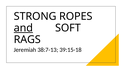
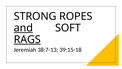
RAGS underline: none -> present (27, 39)
